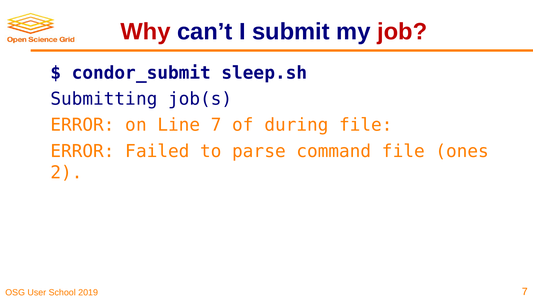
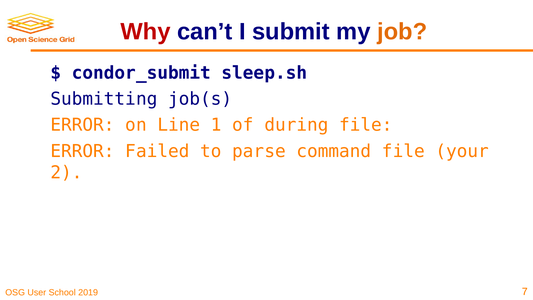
job colour: red -> orange (402, 32)
7: 7 -> 1 (216, 125)
ones: ones -> your (462, 151)
